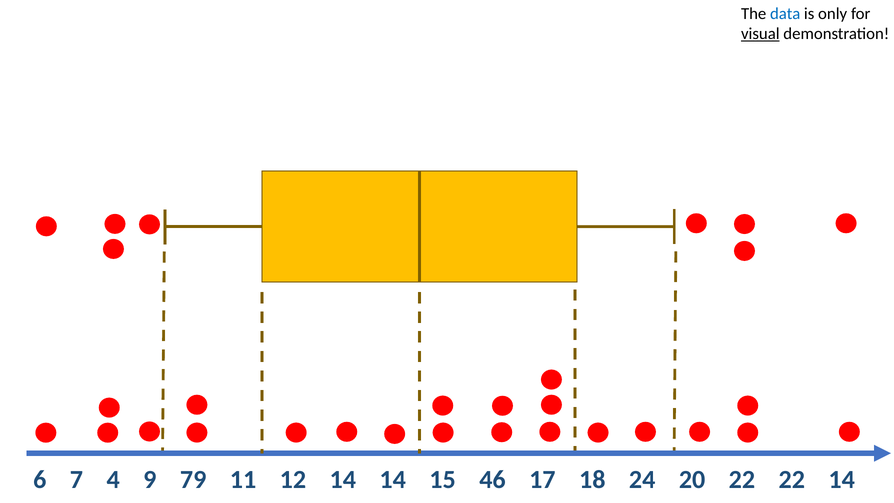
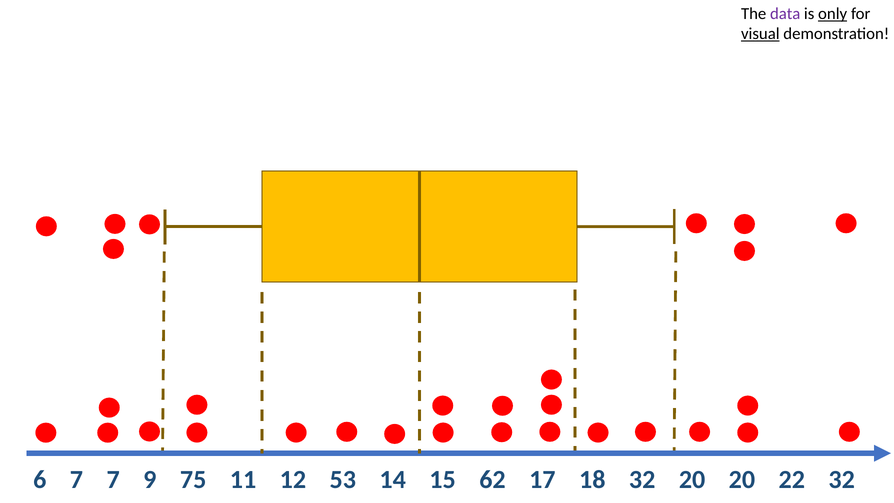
data colour: blue -> purple (785, 14)
only underline: none -> present (833, 14)
7 4: 4 -> 7 (113, 480)
79: 79 -> 75 (193, 480)
12 14: 14 -> 53 (343, 480)
46: 46 -> 62 (492, 480)
18 24: 24 -> 32 (642, 480)
20 22: 22 -> 20 (742, 480)
22 14: 14 -> 32 (842, 480)
